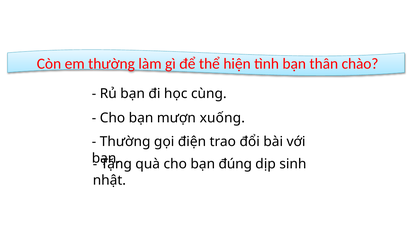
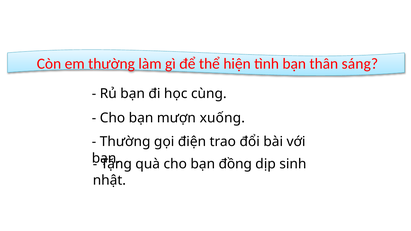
chào: chào -> sáng (360, 64)
đúng: đúng -> đồng (235, 164)
